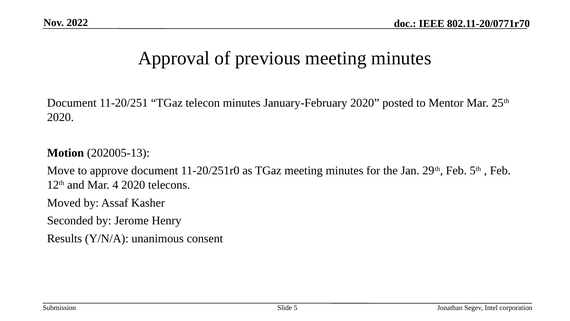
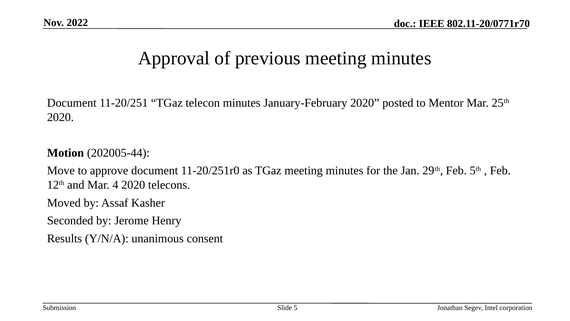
202005-13: 202005-13 -> 202005-44 (118, 153)
